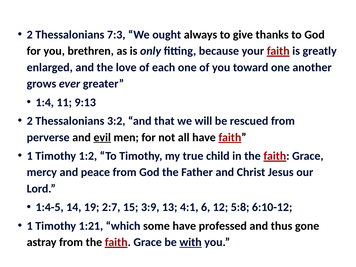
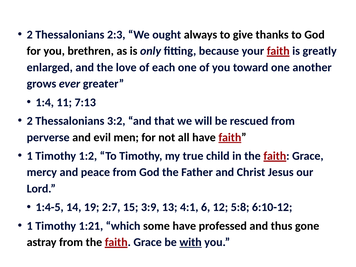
7:3: 7:3 -> 2:3 (116, 35)
9:13: 9:13 -> 7:13 (85, 102)
evil underline: present -> none (102, 137)
